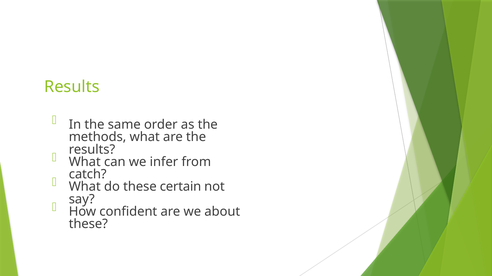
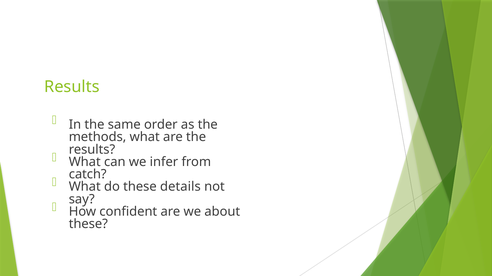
certain: certain -> details (180, 187)
